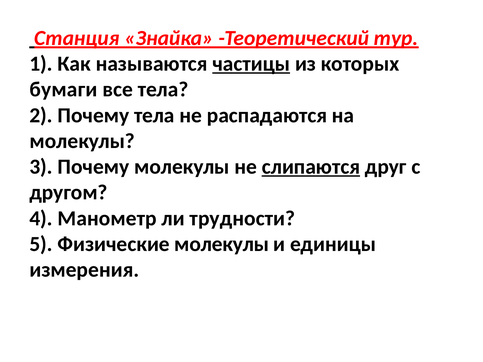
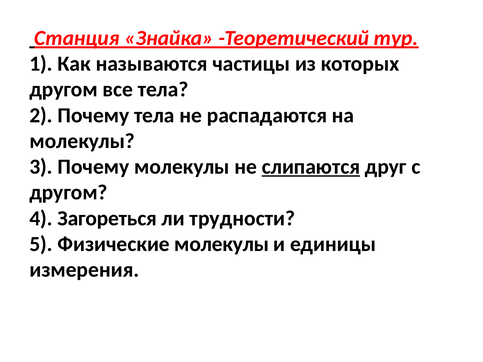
частицы underline: present -> none (251, 64)
бумаги: бумаги -> другом (64, 90)
Манометр: Манометр -> Загореться (107, 218)
